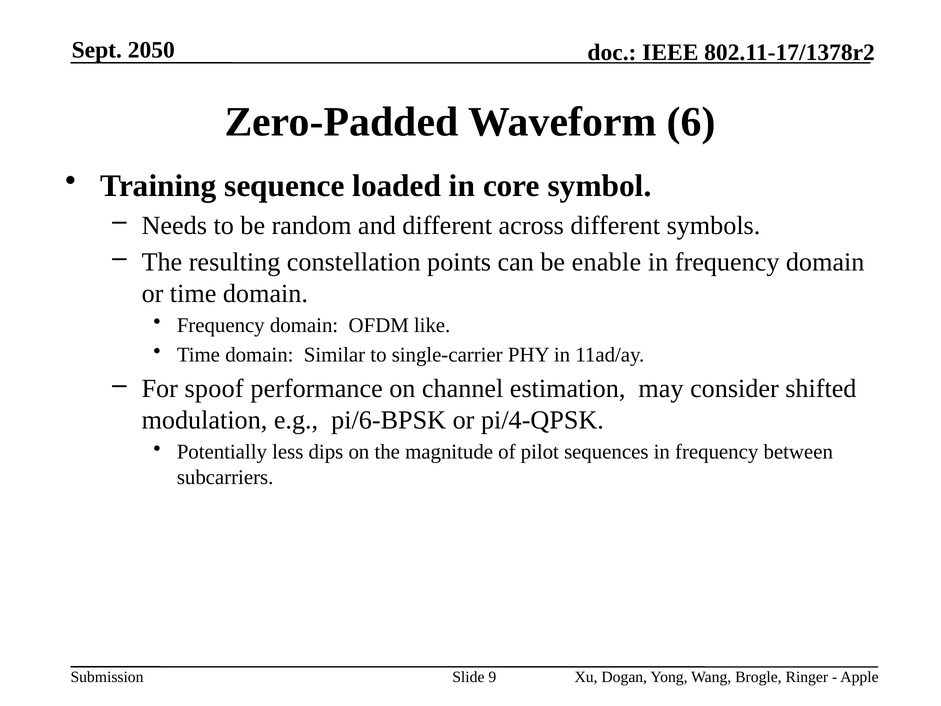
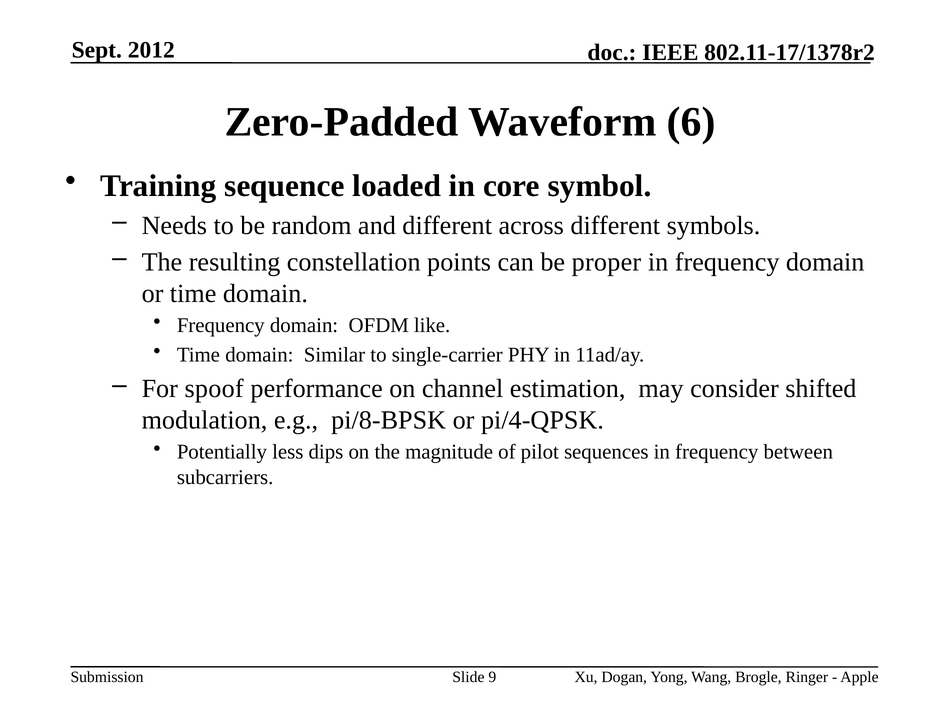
2050: 2050 -> 2012 (151, 50)
enable: enable -> proper (606, 262)
pi/6-BPSK: pi/6-BPSK -> pi/8-BPSK (389, 420)
